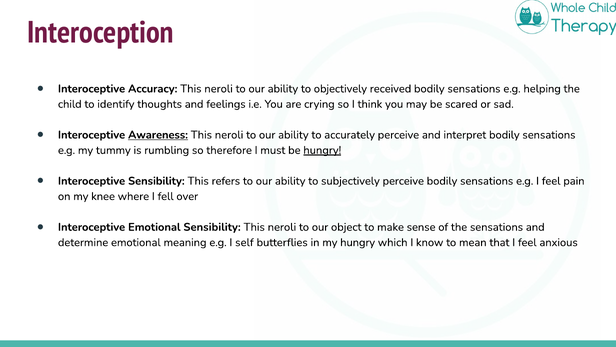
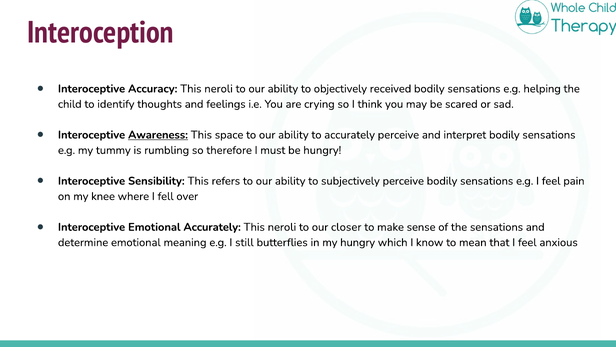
neroli: neroli -> space (229, 135)
hungry underline: present -> none (322, 150)
Emotional Sensibility: Sensibility -> Accurately (212, 227)
object: object -> closer (346, 227)
self: self -> still (244, 242)
